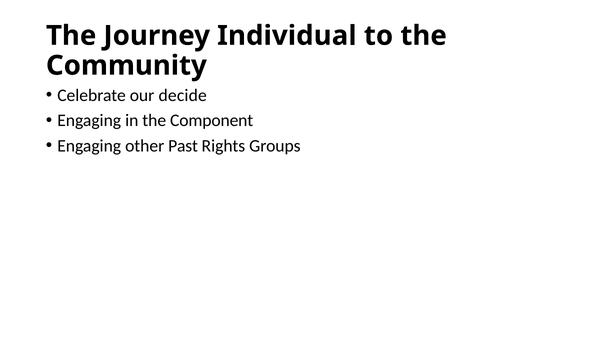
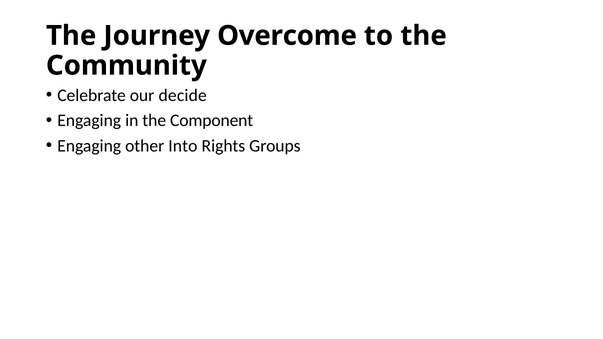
Individual: Individual -> Overcome (287, 36)
Past: Past -> Into (183, 146)
